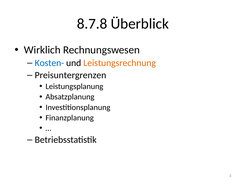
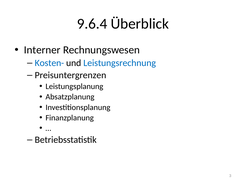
8.7.8: 8.7.8 -> 9.6.4 (92, 24)
Wirklich: Wirklich -> Interner (42, 50)
Leistungsrechnung colour: orange -> blue (120, 63)
